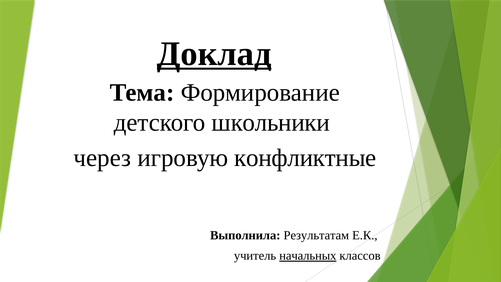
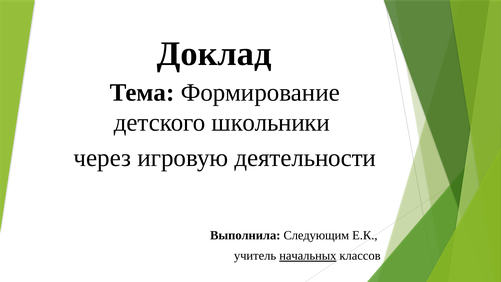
Доклад underline: present -> none (214, 54)
конфликтные: конфликтные -> деятельности (305, 158)
Результатам: Результатам -> Следующим (316, 235)
